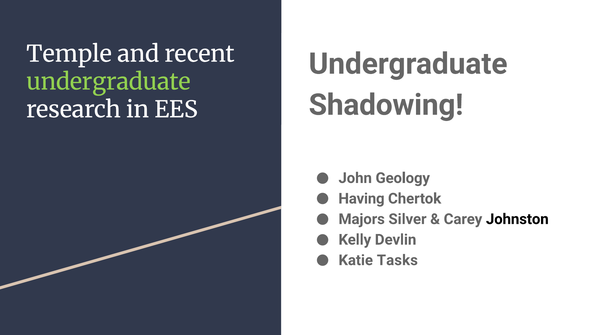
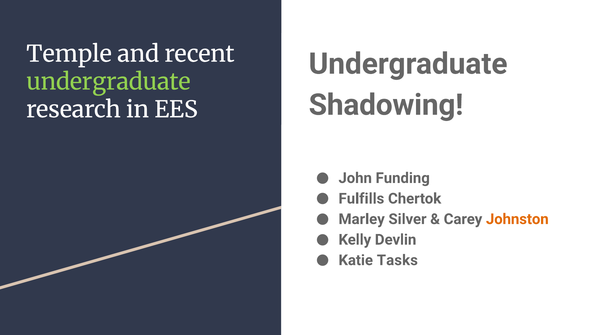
Geology: Geology -> Funding (403, 178)
Having: Having -> Fulfills (361, 199)
Majors: Majors -> Marley (362, 219)
Johnston colour: black -> orange (517, 219)
